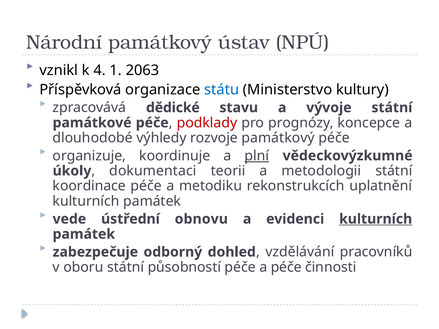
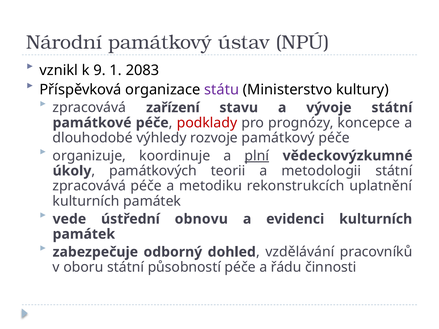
4: 4 -> 9 (100, 71)
2063: 2063 -> 2083 (142, 71)
státu colour: blue -> purple (222, 90)
dědické: dědické -> zařízení (173, 108)
dokumentaci: dokumentaci -> památkových (153, 171)
koordinace: koordinace -> zpracovává (89, 186)
kulturních underline: present -> none (376, 219)
a péče: péče -> řádu (286, 267)
